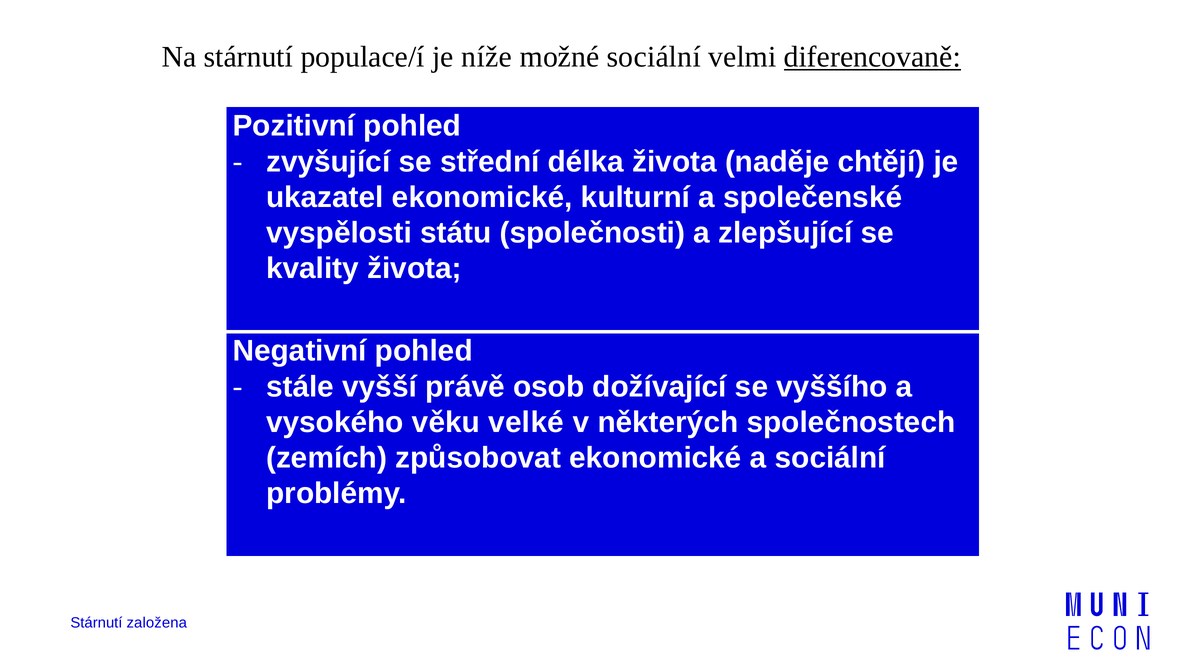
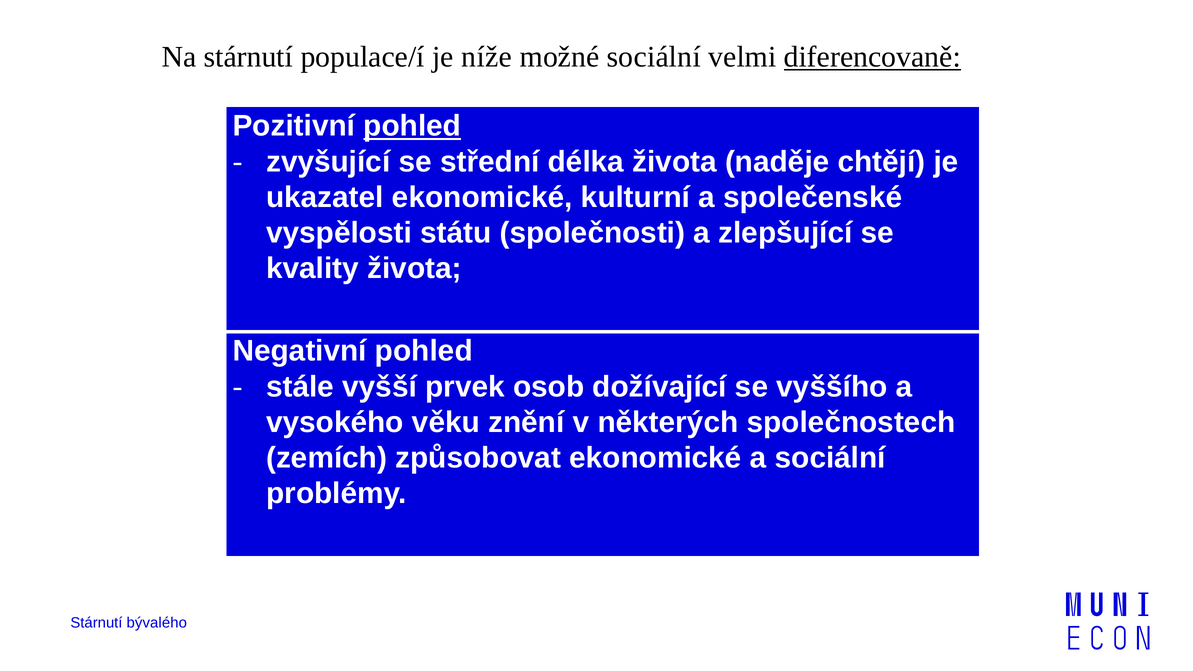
pohled underline: none -> present (412, 126)
právě: právě -> prvek (465, 387)
velké: velké -> znění (526, 422)
založena: založena -> bývalého (157, 623)
